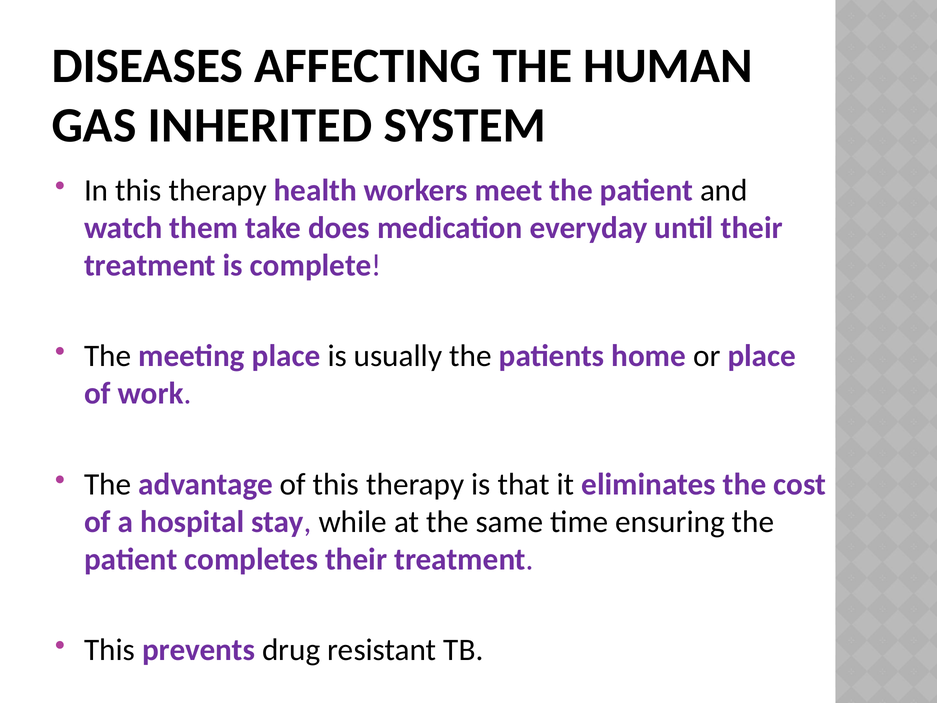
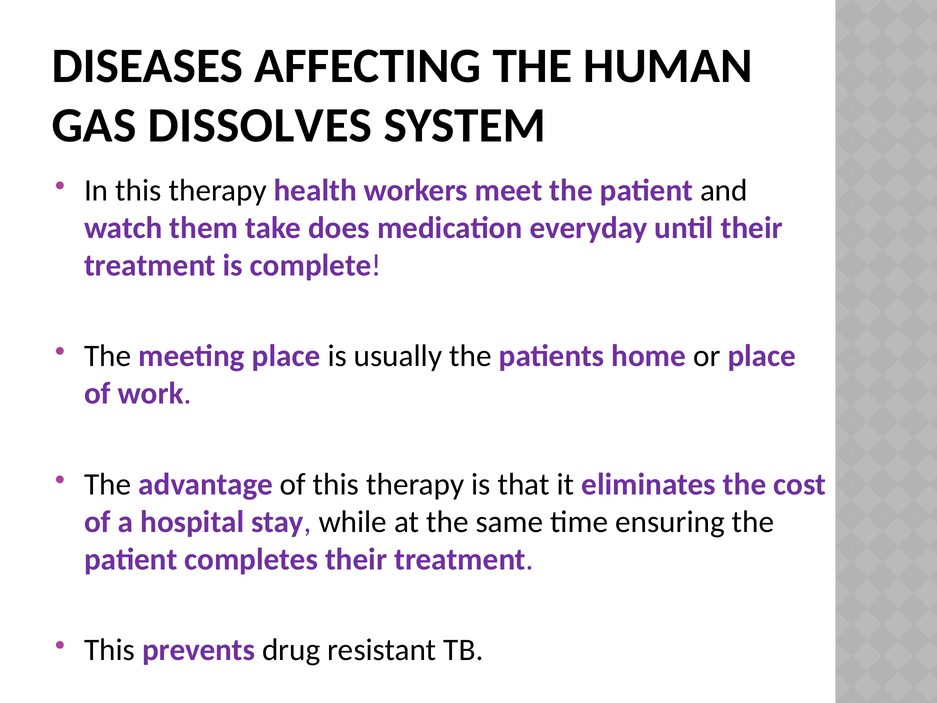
INHERITED: INHERITED -> DISSOLVES (260, 125)
